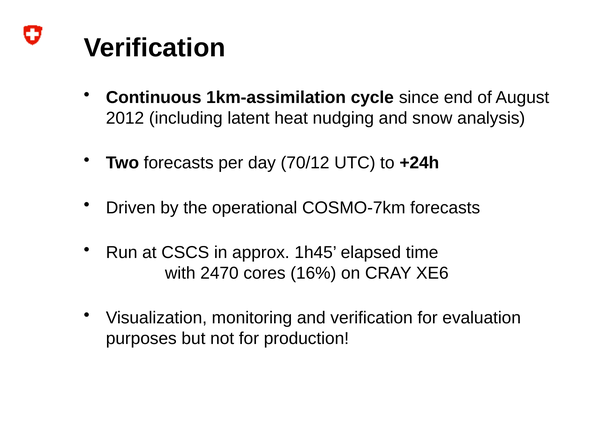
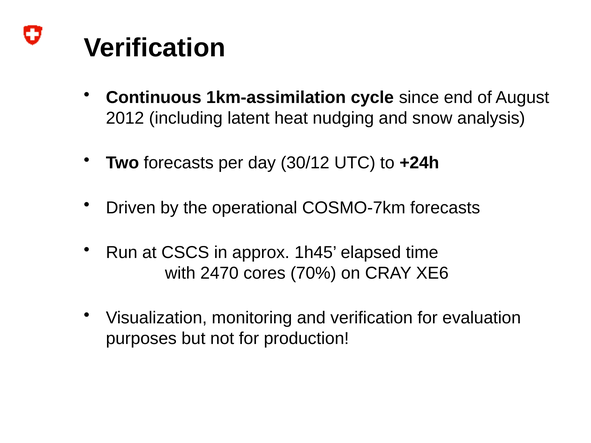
70/12: 70/12 -> 30/12 (305, 163)
16%: 16% -> 70% (313, 273)
